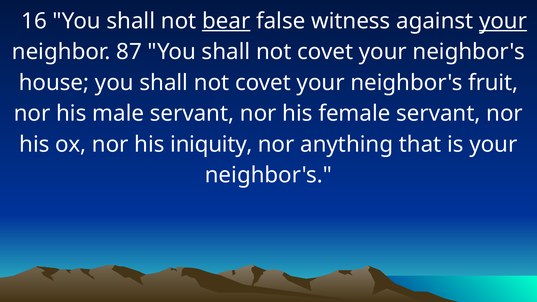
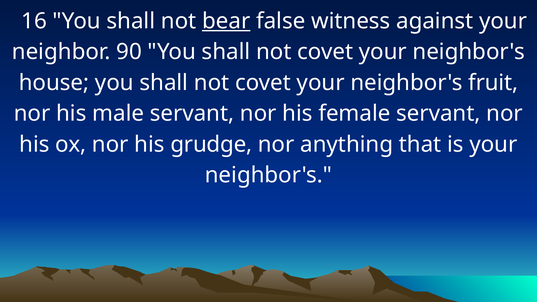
your underline: present -> none (503, 21)
87: 87 -> 90 (129, 52)
iniquity: iniquity -> grudge (211, 144)
